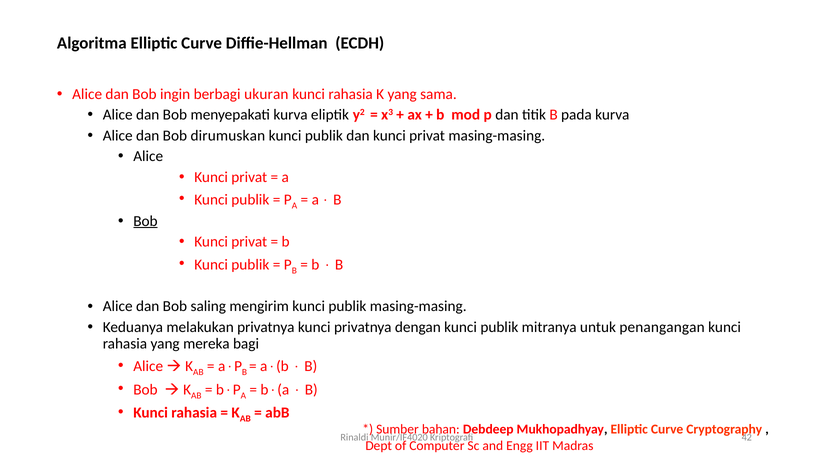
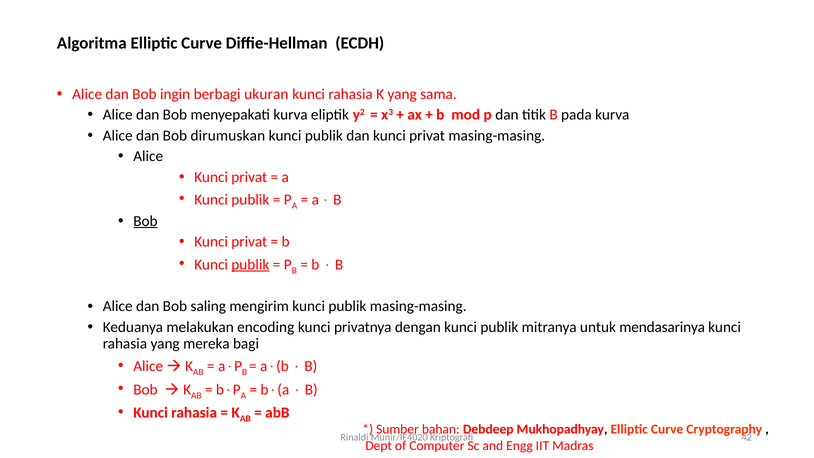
publik underline: none -> present (250, 264)
melakukan privatnya: privatnya -> encoding (266, 327)
penangangan: penangangan -> mendasarinya (662, 327)
